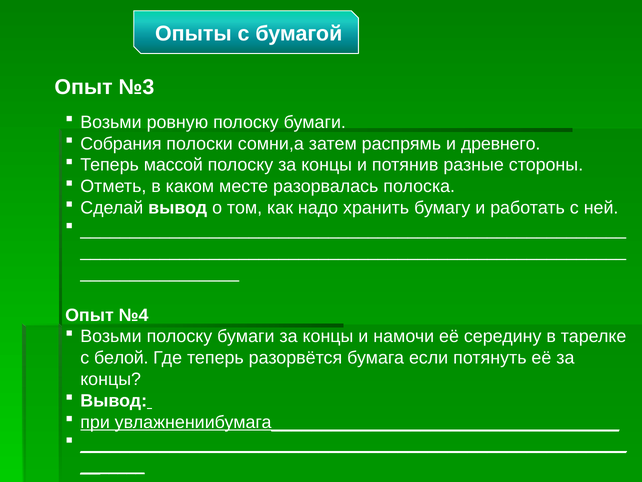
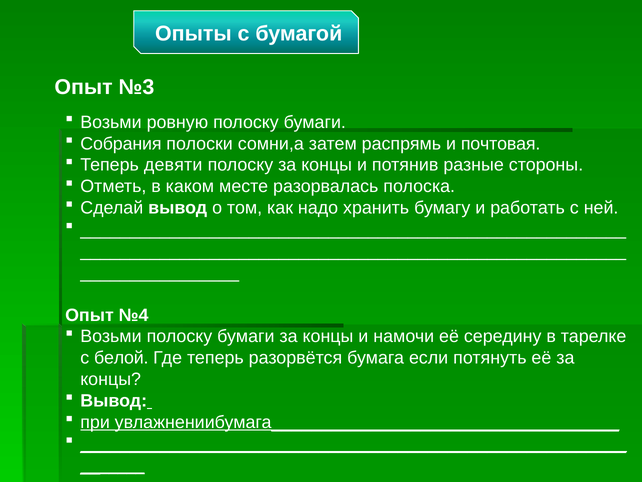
древнего: древнего -> почтовая (501, 144)
массой: массой -> девяти (173, 165)
